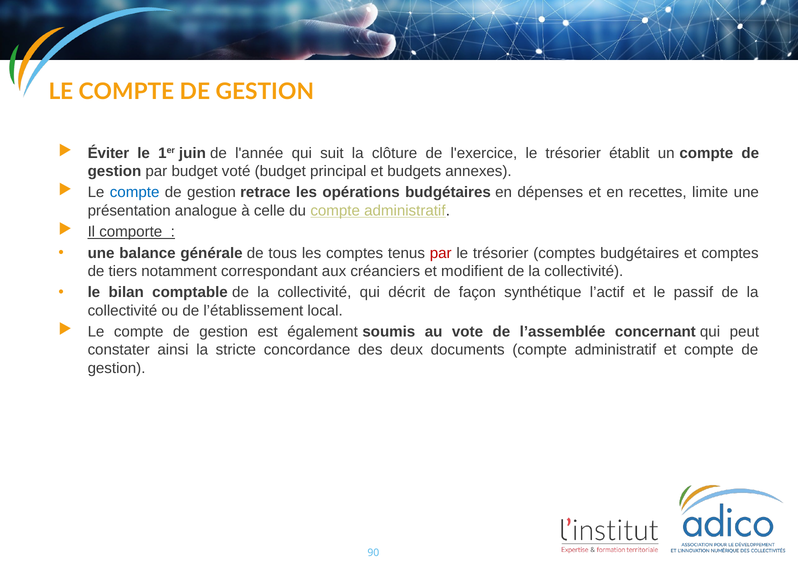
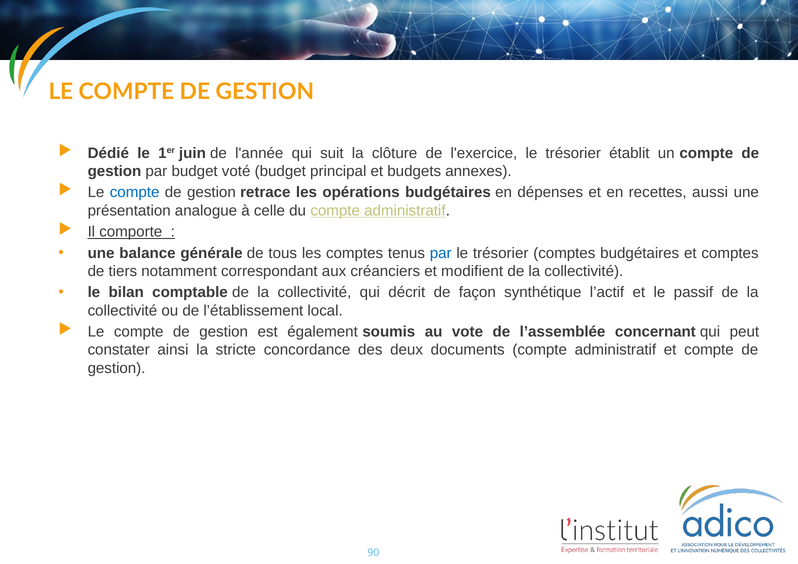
Éviter: Éviter -> Dédié (108, 153)
limite: limite -> aussi (710, 193)
par colour: red -> blue (441, 253)
